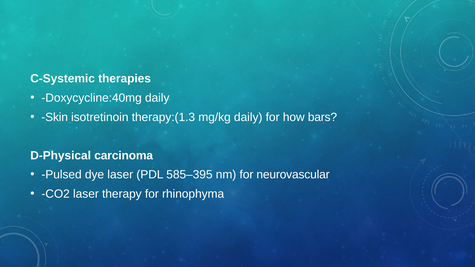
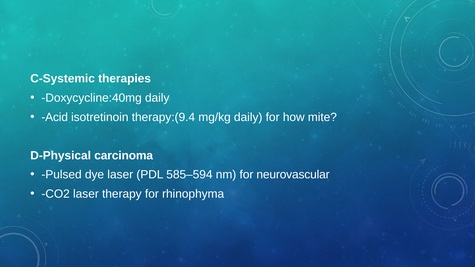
Skin: Skin -> Acid (55, 117)
therapy:(1.3: therapy:(1.3 -> therapy:(9.4 (163, 117)
bars: bars -> mite (322, 117)
585–395: 585–395 -> 585–594 (189, 175)
